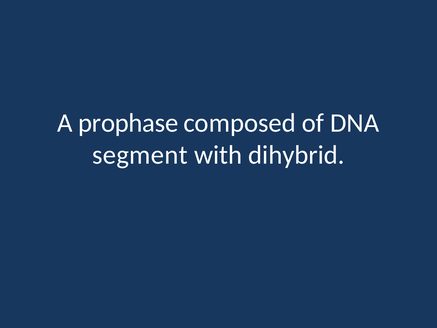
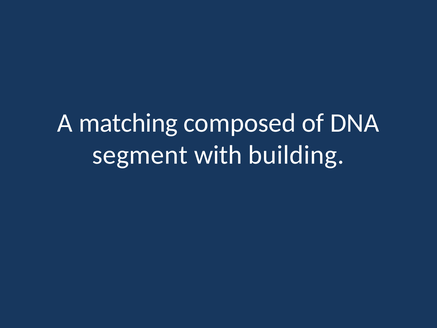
prophase: prophase -> matching (128, 123)
dihybrid: dihybrid -> building (296, 155)
